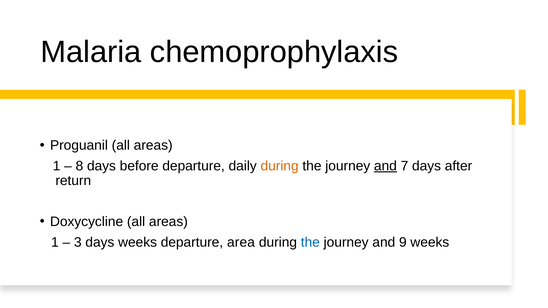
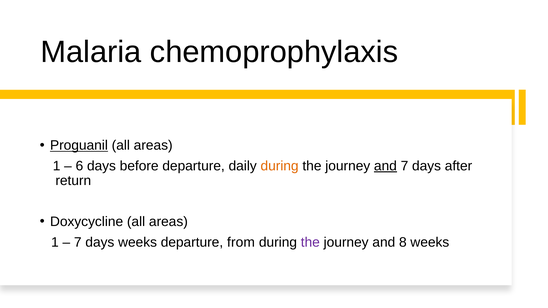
Proguanil underline: none -> present (79, 146)
8: 8 -> 6 (79, 166)
3: 3 -> 7 (78, 242)
area: area -> from (241, 242)
the colour: blue -> purple (310, 242)
9: 9 -> 8 (403, 242)
